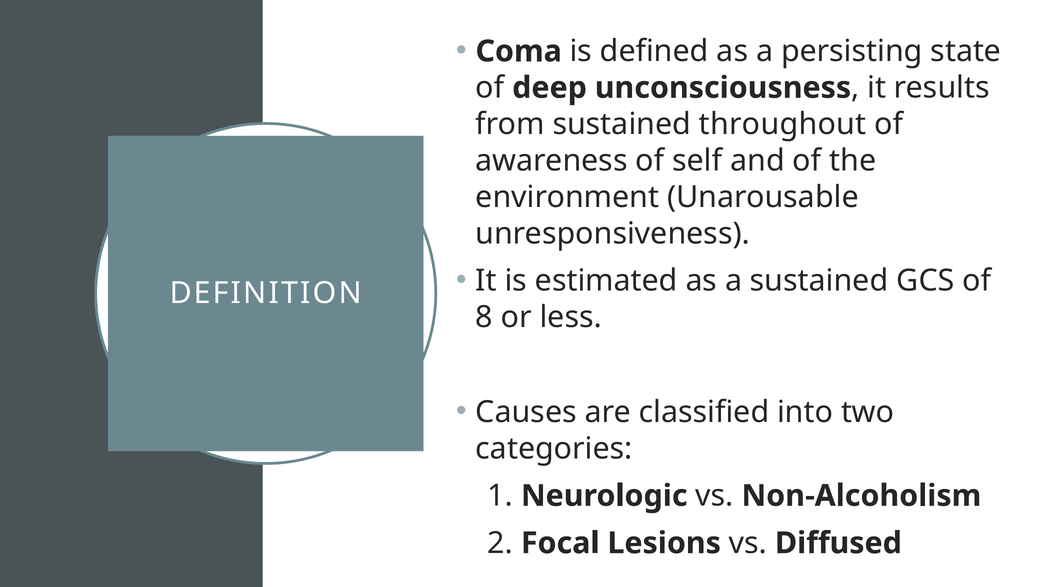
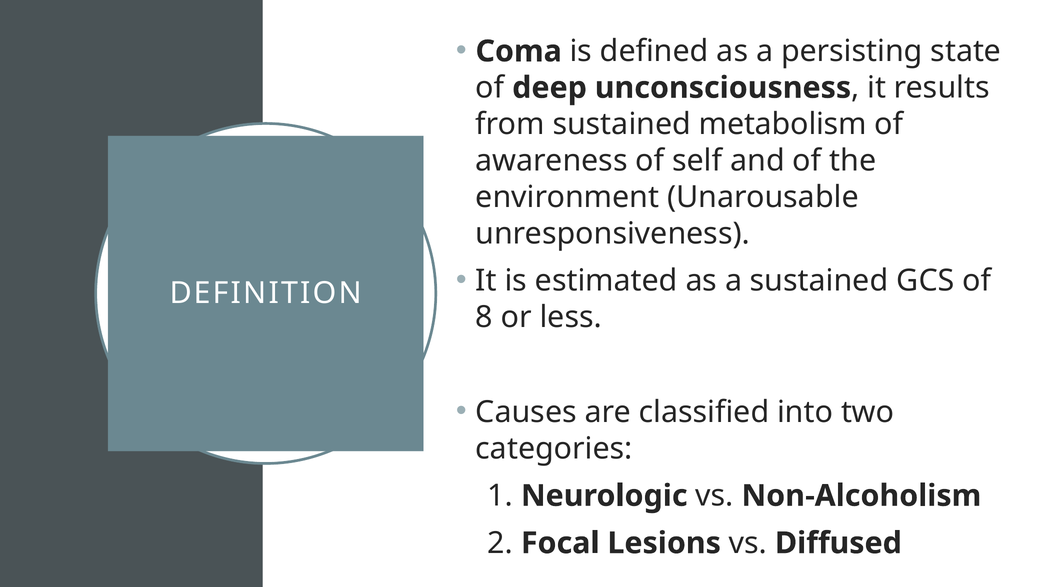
throughout: throughout -> metabolism (783, 124)
